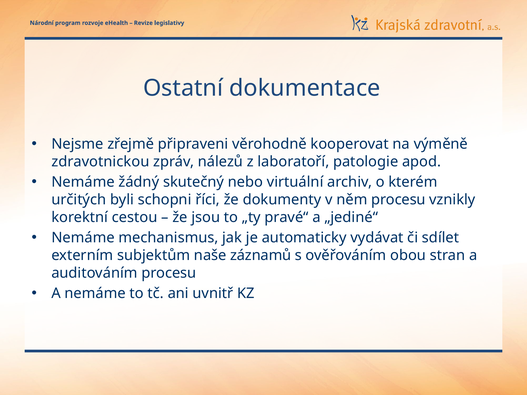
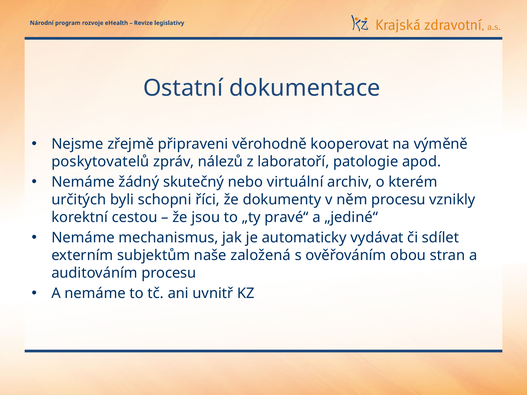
zdravotnickou: zdravotnickou -> poskytovatelů (100, 162)
záznamů: záznamů -> založená (261, 255)
